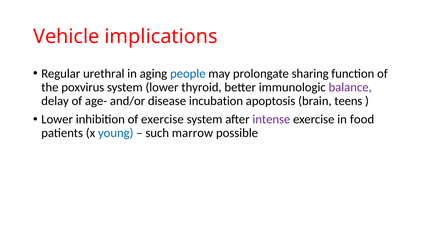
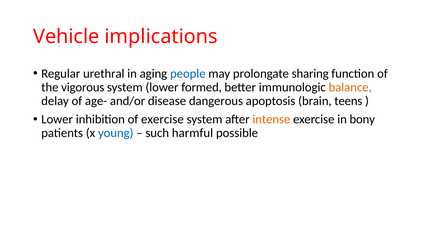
poxvirus: poxvirus -> vigorous (83, 87)
thyroid: thyroid -> formed (202, 87)
balance colour: purple -> orange (350, 87)
incubation: incubation -> dangerous (216, 101)
intense colour: purple -> orange (271, 119)
food: food -> bony (362, 119)
marrow: marrow -> harmful (193, 133)
